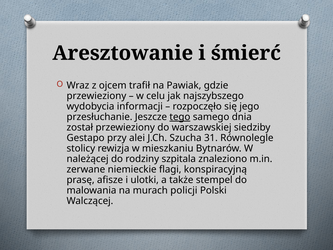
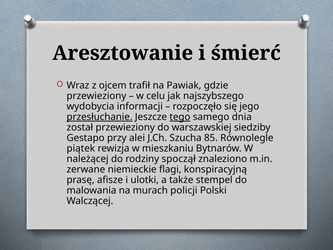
przesłuchanie underline: none -> present (100, 117)
31: 31 -> 85 (211, 138)
stolicy: stolicy -> piątek (81, 148)
szpitala: szpitala -> spoczął (179, 159)
